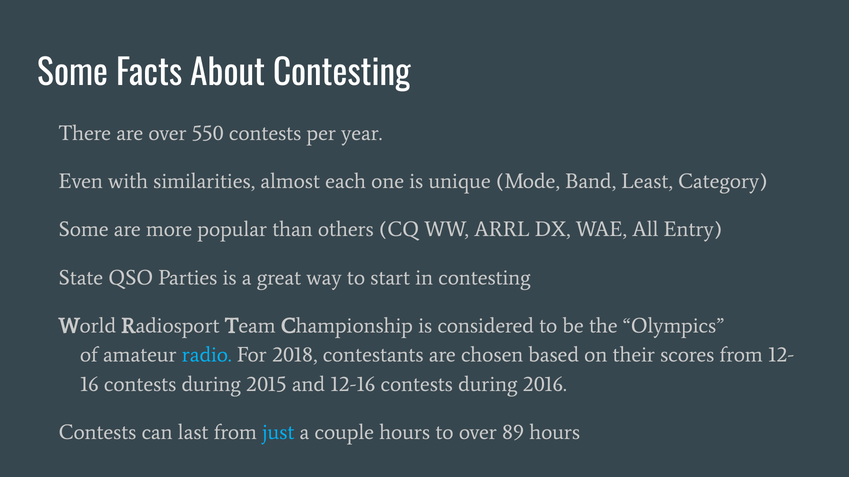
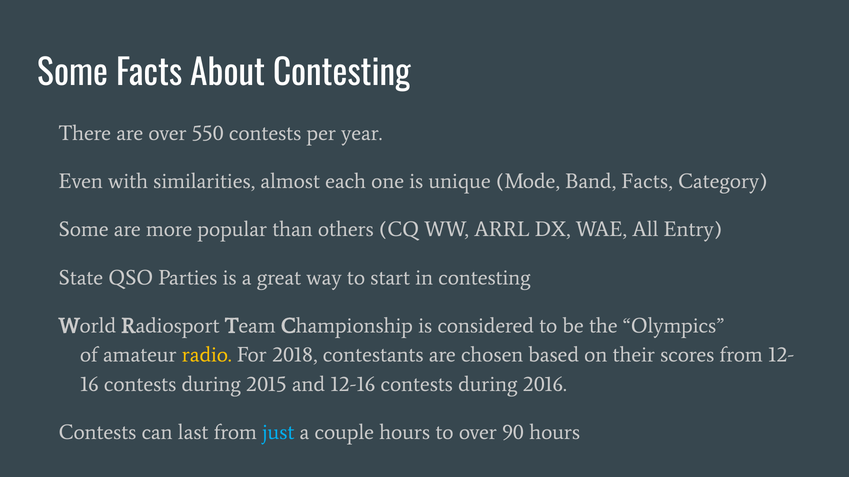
Band Least: Least -> Facts (647, 182)
radio colour: light blue -> yellow (207, 355)
89: 89 -> 90 (513, 433)
